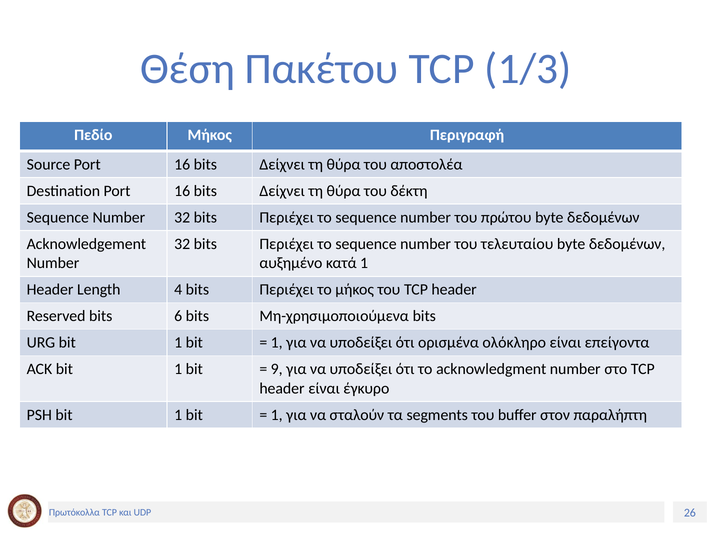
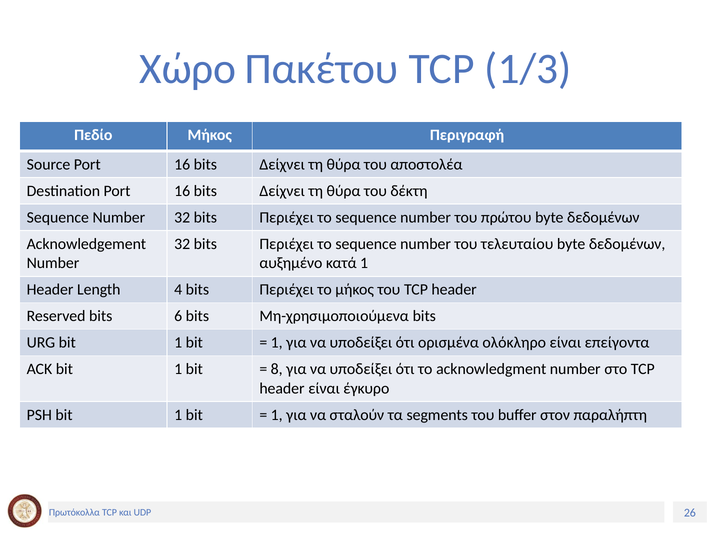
Θέση: Θέση -> Χώρο (188, 69)
9: 9 -> 8 (277, 369)
